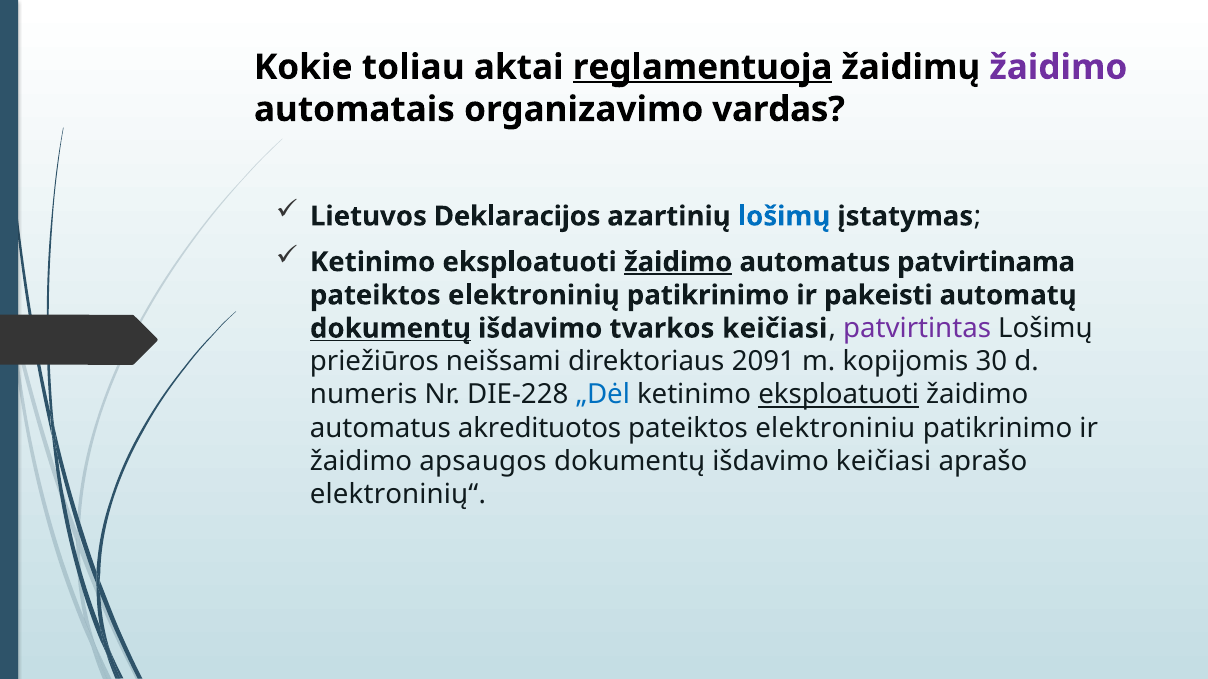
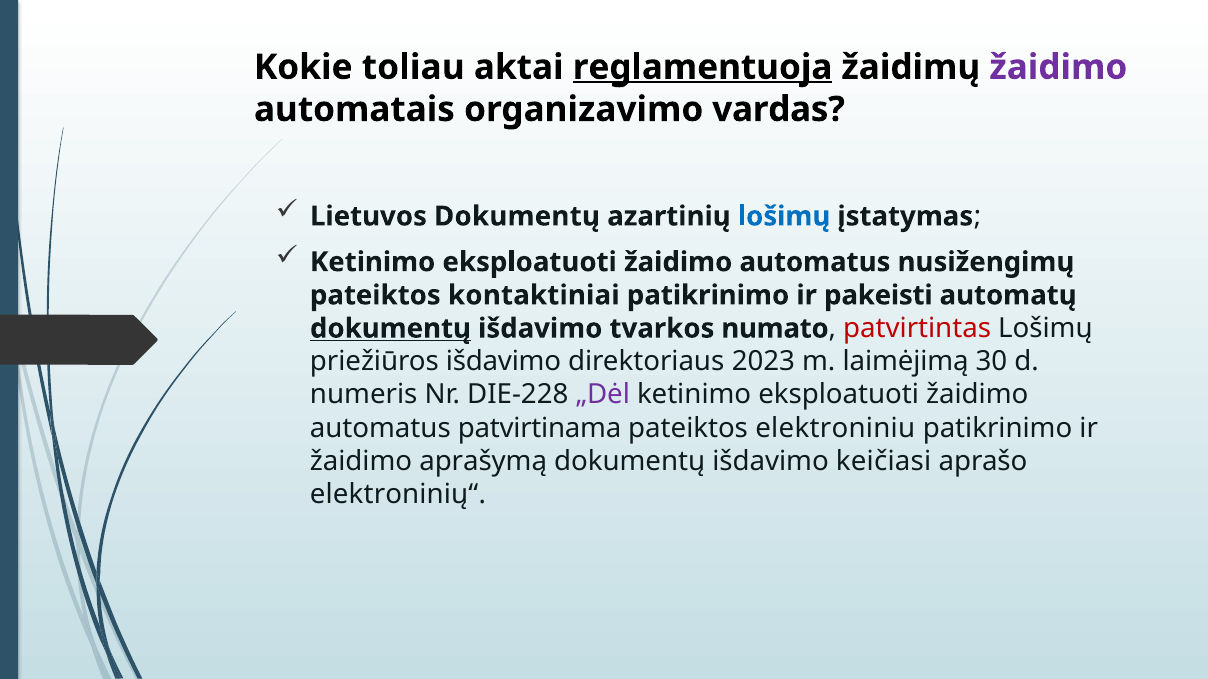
Lietuvos Deklaracijos: Deklaracijos -> Dokumentų (517, 217)
žaidimo underline: present -> none (678, 262)
patvirtinama: patvirtinama -> nusižengimų (986, 262)
elektroninių: elektroninių -> kontaktiniai (534, 296)
tvarkos keičiasi: keičiasi -> numato (775, 329)
patvirtintas colour: purple -> red (917, 329)
priežiūros neišsami: neišsami -> išdavimo (504, 362)
2091: 2091 -> 2023 (763, 362)
kopijomis: kopijomis -> laimėjimą (906, 362)
„Dėl colour: blue -> purple (603, 395)
eksploatuoti underline: present -> none (839, 395)
akredituotos: akredituotos -> patvirtinama (540, 428)
apsaugos: apsaugos -> aprašymą (483, 462)
